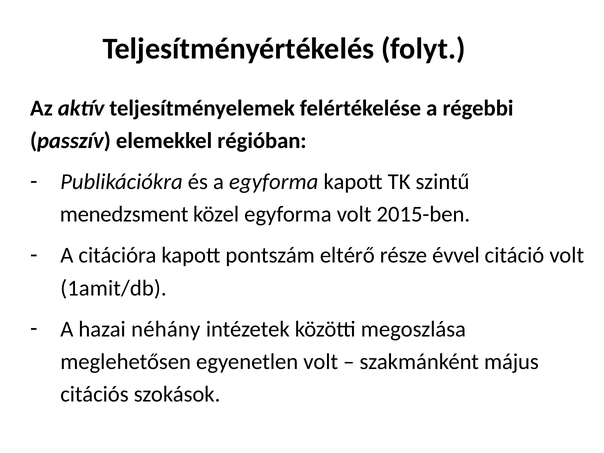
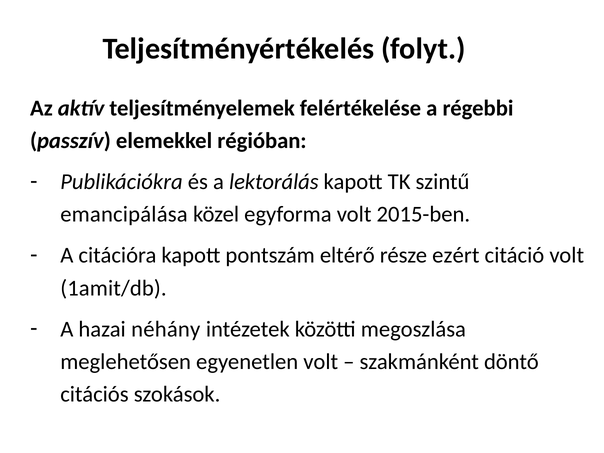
a egyforma: egyforma -> lektorálás (274, 182)
menedzsment: menedzsment -> emancipálása (124, 214)
évvel: évvel -> ezért (456, 255)
május: május -> döntő (511, 362)
